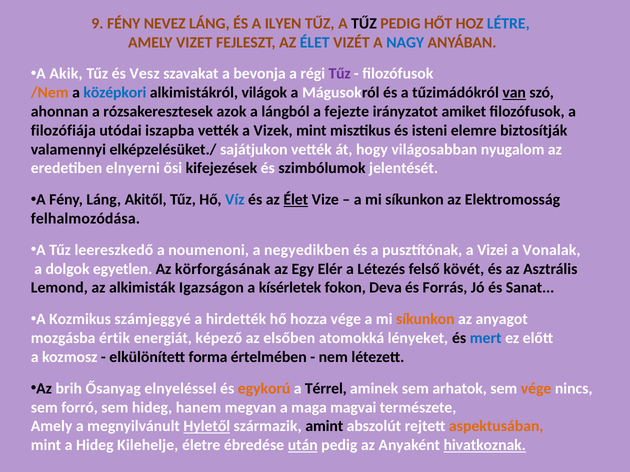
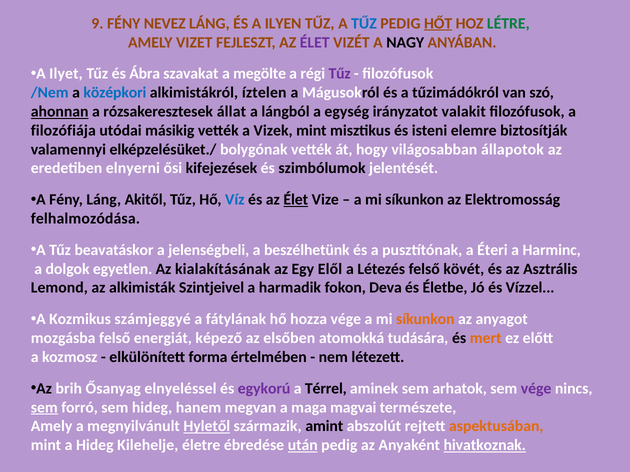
TŰZ colour: black -> blue (364, 23)
HŐT underline: none -> present (438, 23)
LÉTRE colour: blue -> green (508, 23)
ÉLET colour: blue -> purple (315, 42)
NAGY colour: blue -> black (405, 42)
Akik: Akik -> Ilyet (66, 74)
Vesz: Vesz -> Ábra (145, 74)
bevonja: bevonja -> megölte (260, 74)
/Nem colour: orange -> blue (50, 93)
világok: világok -> íztelen (264, 93)
van underline: present -> none (514, 93)
ahonnan underline: none -> present (60, 112)
azok: azok -> állat (231, 112)
fejezte: fejezte -> egység (347, 112)
amiket: amiket -> valakit (464, 112)
iszapba: iszapba -> másikig (170, 131)
sajátjukon: sajátjukon -> bolygónak (254, 149)
nyugalom: nyugalom -> állapotok (512, 149)
leereszkedő: leereszkedő -> beavatáskor (114, 250)
noumenoni: noumenoni -> jelenségbeli (209, 250)
negyedikben: negyedikben -> beszélhetünk (307, 250)
Vizei: Vizei -> Éteri (492, 250)
Vonalak: Vonalak -> Harminc (552, 250)
körforgásának: körforgásának -> kialakításának (223, 269)
Elér: Elér -> Elől (330, 269)
Igazságon: Igazságon -> Szintjeivel (212, 288)
kísérletek: kísérletek -> harmadik (290, 288)
Forrás: Forrás -> Életbe (445, 288)
Sanat: Sanat -> Vízzel (530, 288)
hirdették: hirdették -> fátylának (236, 320)
mozgásba értik: értik -> felső (115, 338)
lényeket: lényeket -> tudására (418, 338)
mert colour: blue -> orange (486, 338)
egykorú colour: orange -> purple (264, 389)
vége colour: orange -> purple (536, 389)
sem underline: none -> present (44, 408)
